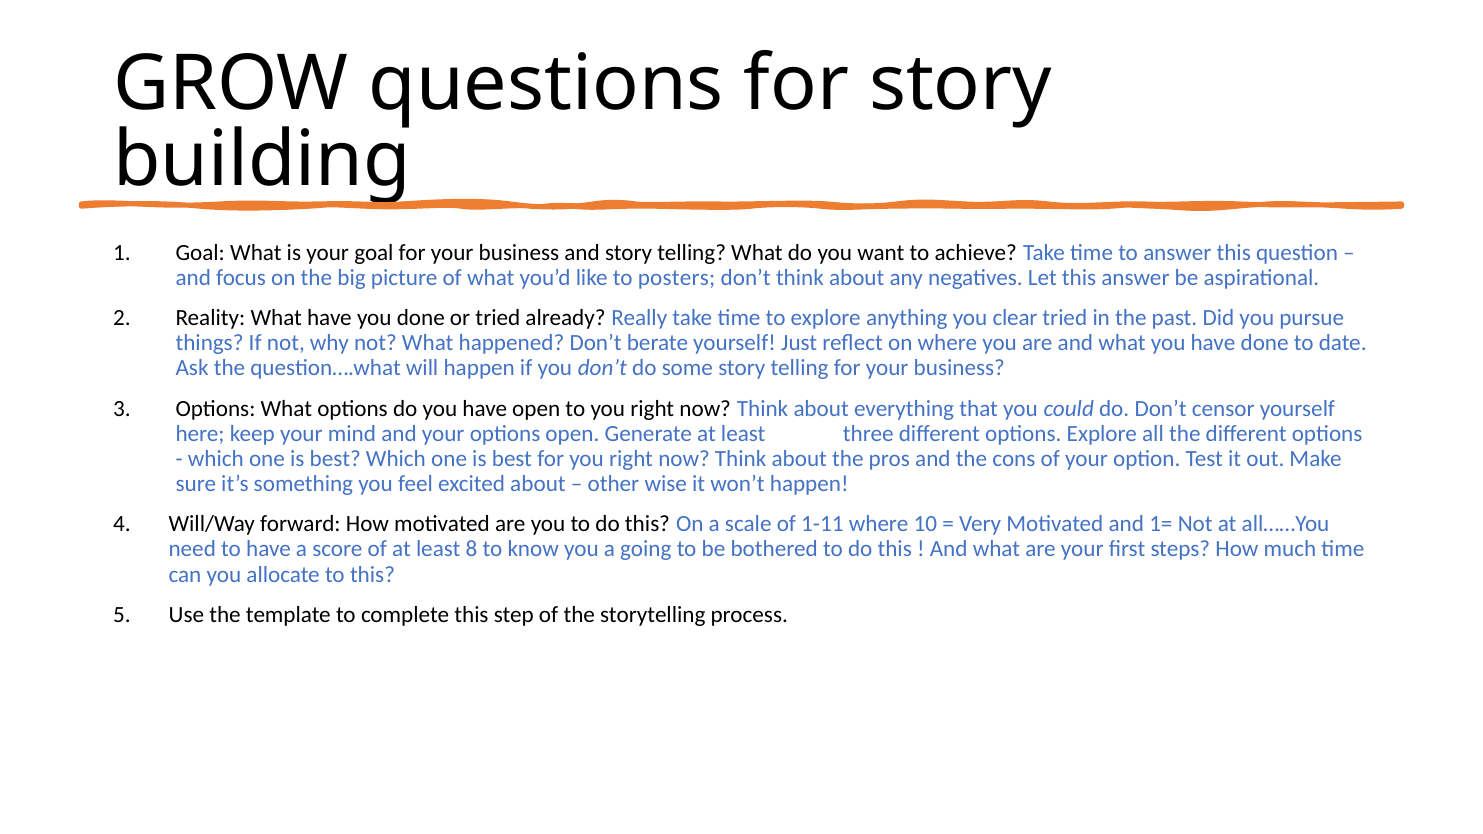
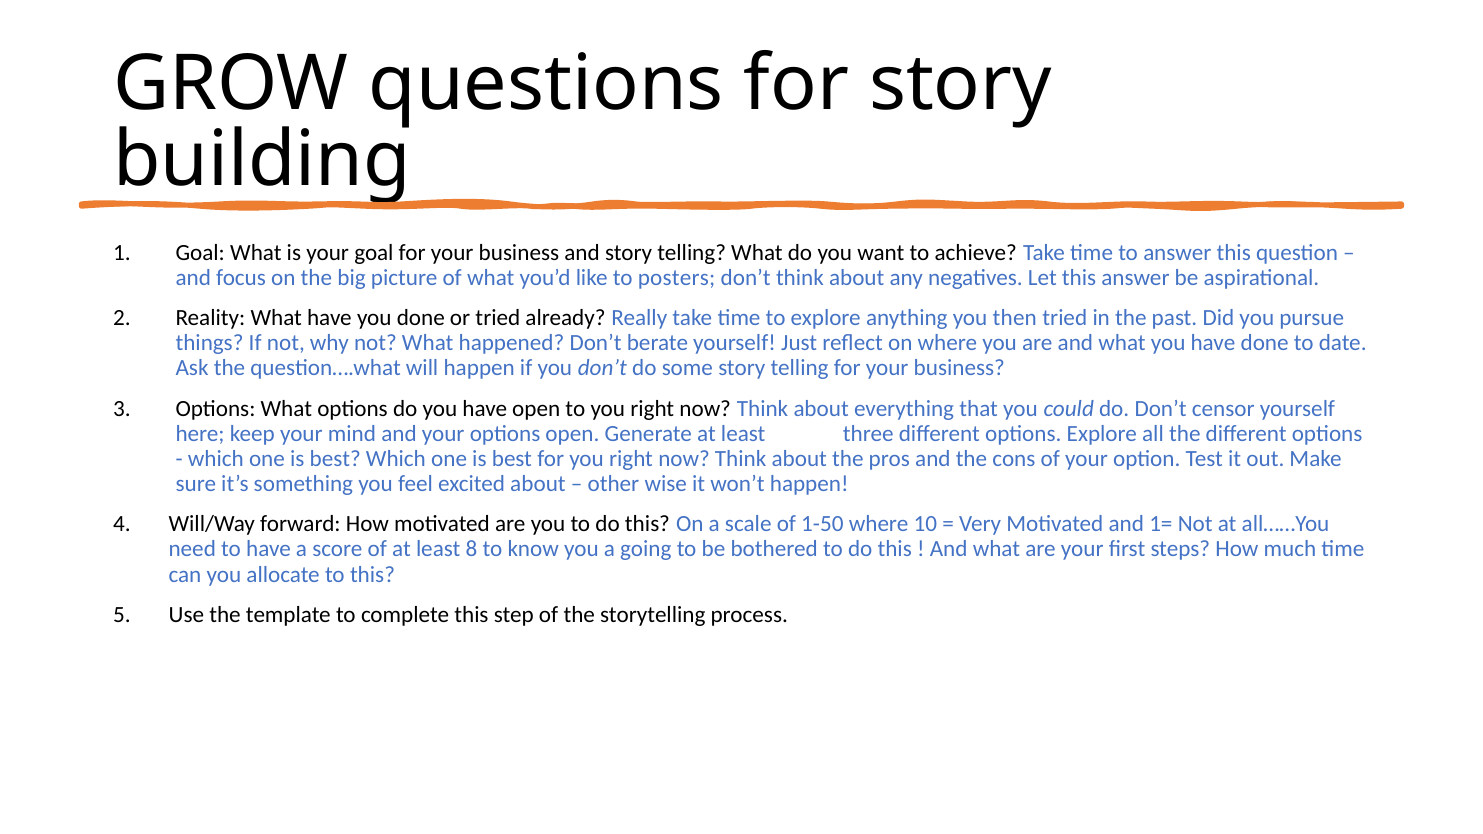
clear: clear -> then (1015, 318)
1-11: 1-11 -> 1-50 (822, 524)
